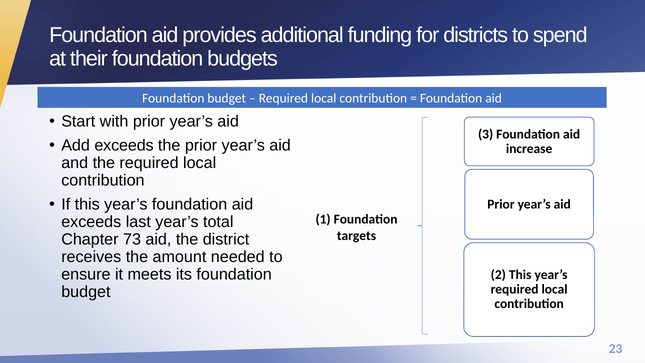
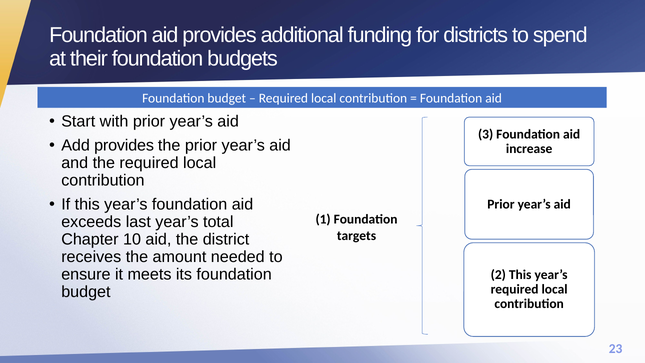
Add exceeds: exceeds -> provides (124, 146)
73: 73 -> 10 (132, 239)
